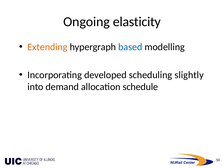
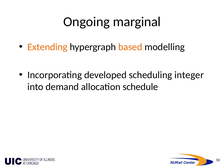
elasticity: elasticity -> marginal (137, 22)
based colour: blue -> orange (130, 47)
slightly: slightly -> integer (189, 75)
